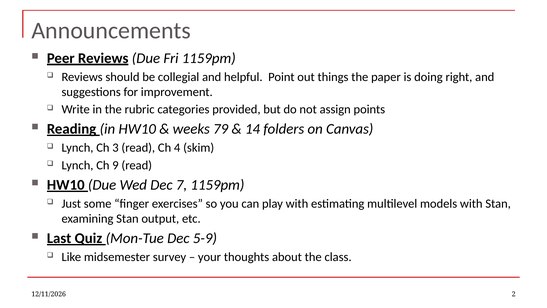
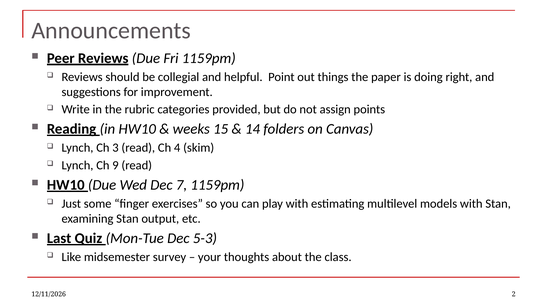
79: 79 -> 15 (221, 129)
5-9: 5-9 -> 5-3 (205, 238)
